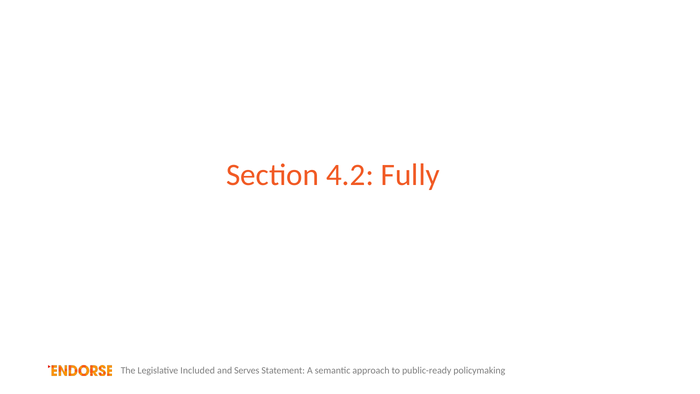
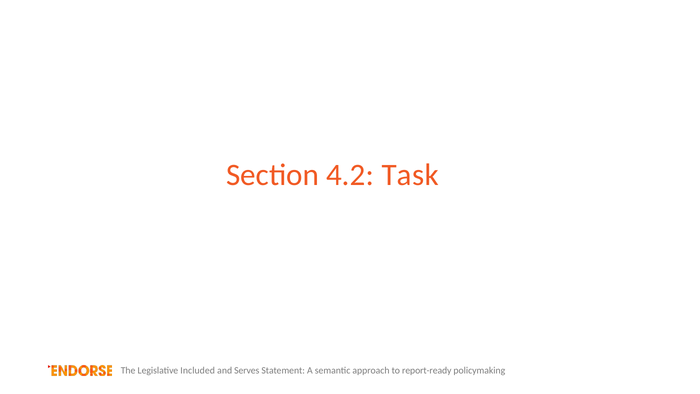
Fully: Fully -> Task (410, 175)
public-ready: public-ready -> report-ready (427, 370)
